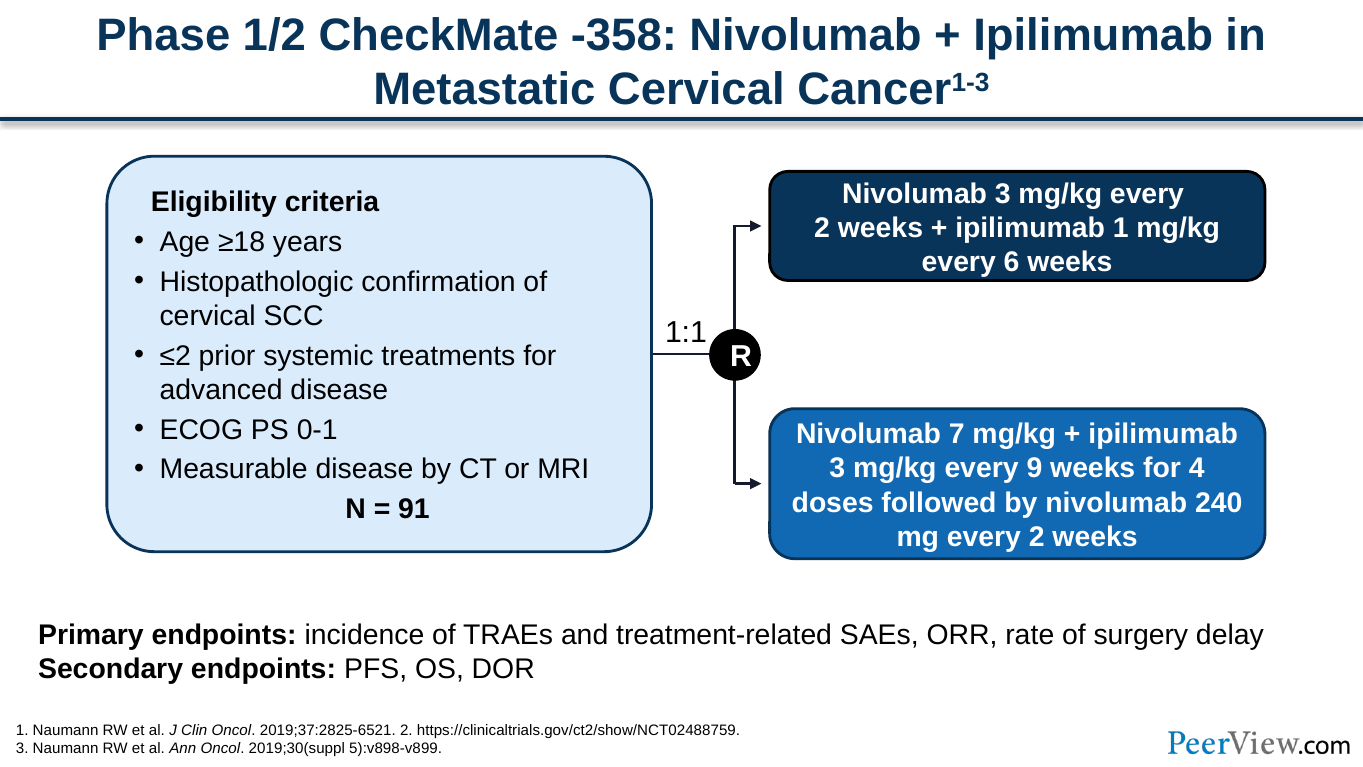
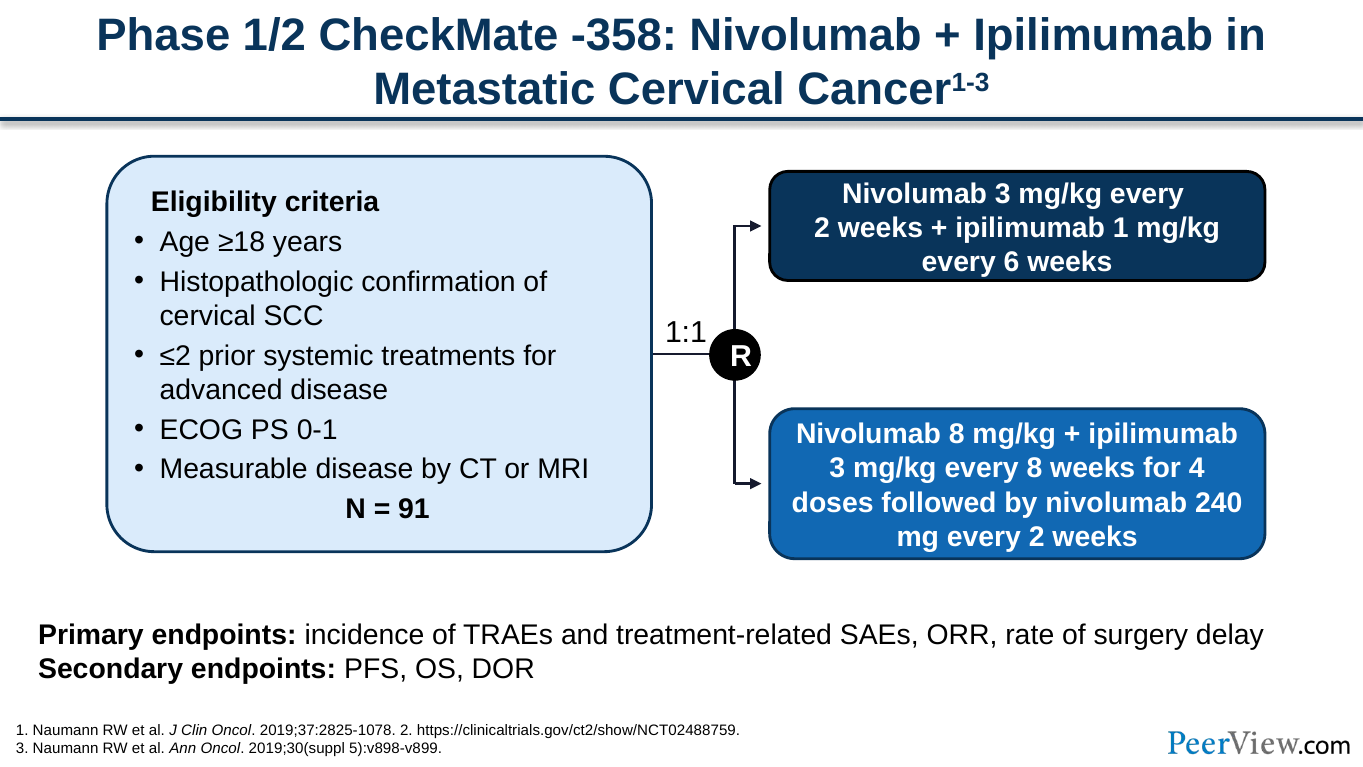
Nivolumab 7: 7 -> 8 (957, 434)
every 9: 9 -> 8 (1034, 468)
2019;37:2825-6521: 2019;37:2825-6521 -> 2019;37:2825-1078 (328, 730)
